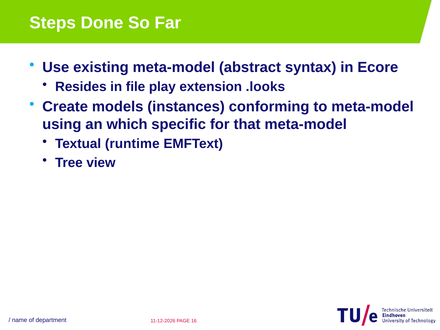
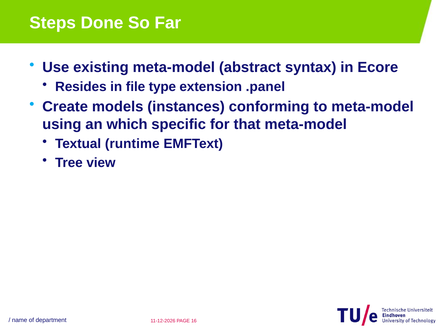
play: play -> type (162, 87)
.looks: .looks -> .panel (265, 87)
